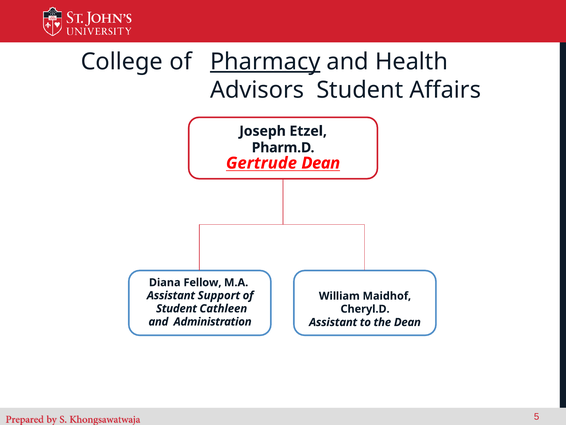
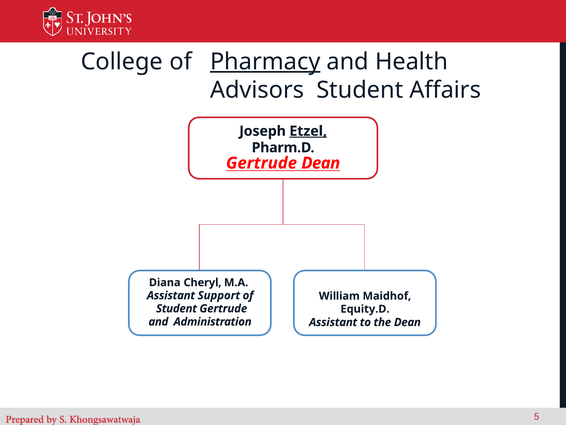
Etzel underline: none -> present (308, 131)
Fellow: Fellow -> Cheryl (202, 282)
Student Cathleen: Cathleen -> Gertrude (223, 308)
Cheryl.D: Cheryl.D -> Equity.D (365, 309)
